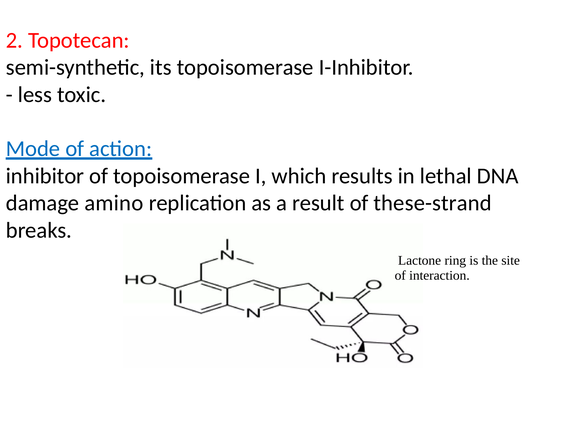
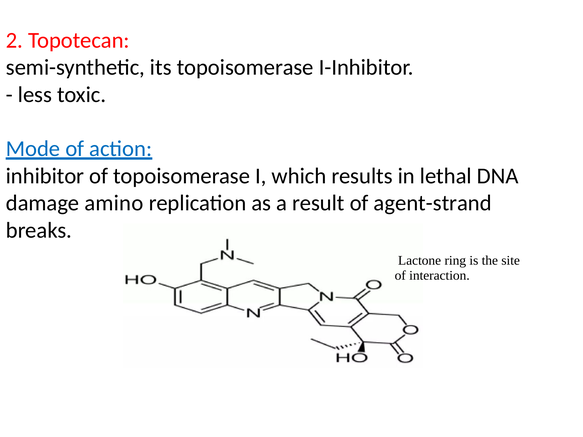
these-strand: these-strand -> agent-strand (433, 203)
